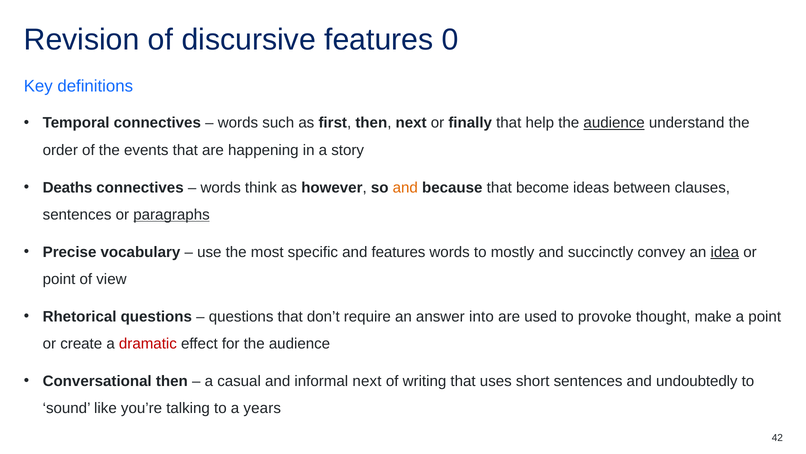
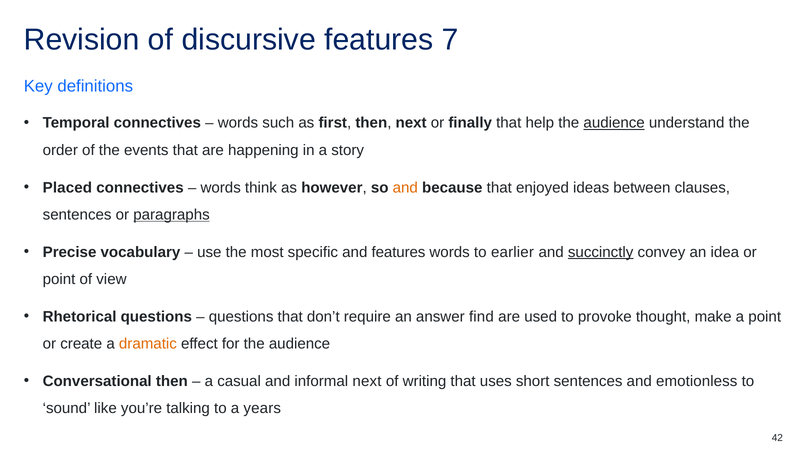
0: 0 -> 7 (450, 40)
Deaths: Deaths -> Placed (67, 187)
become: become -> enjoyed (543, 187)
mostly: mostly -> earlier (512, 252)
succinctly underline: none -> present (601, 252)
idea underline: present -> none (725, 252)
into: into -> find (481, 316)
dramatic colour: red -> orange (148, 343)
undoubtedly: undoubtedly -> emotionless (697, 381)
